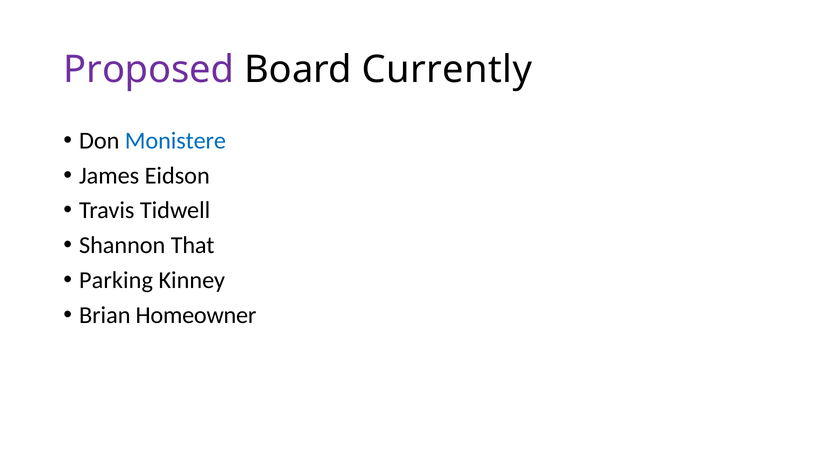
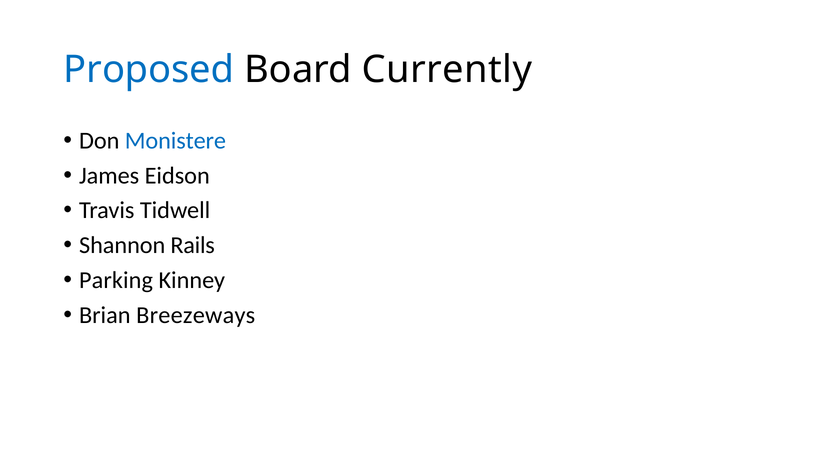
Proposed colour: purple -> blue (149, 70)
That: That -> Rails (193, 245)
Homeowner: Homeowner -> Breezeways (196, 315)
